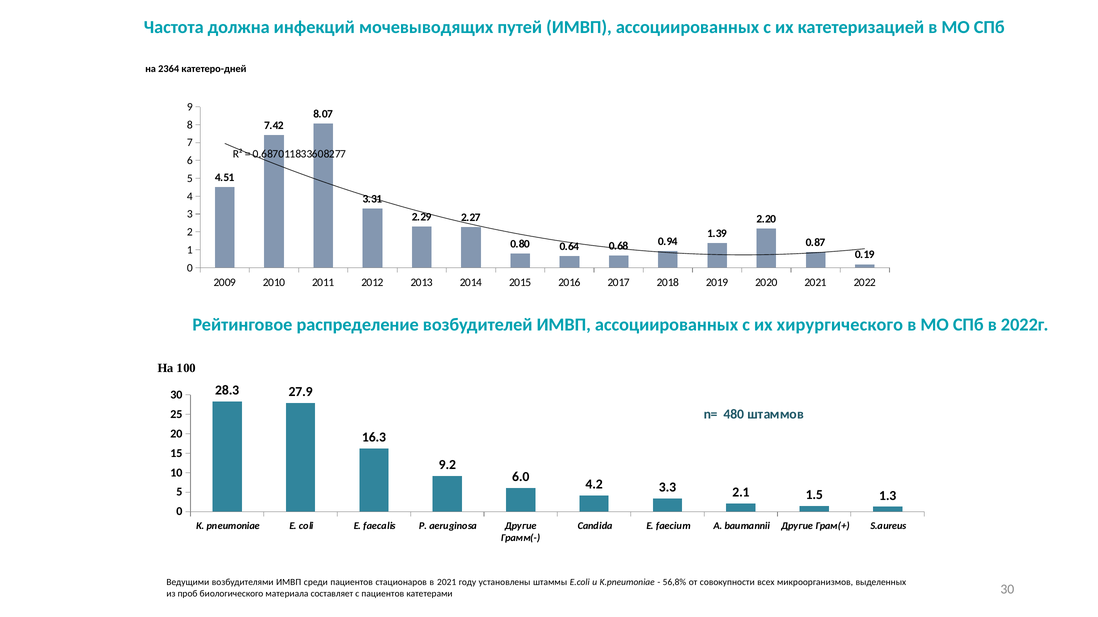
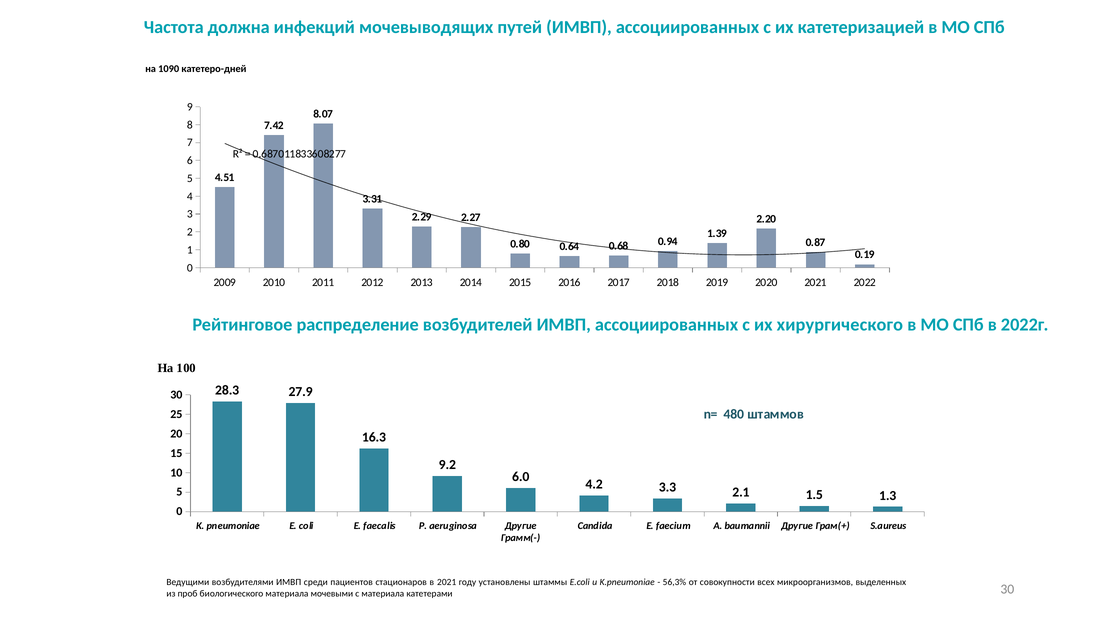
2364: 2364 -> 1090 (169, 69)
56,8%: 56,8% -> 56,3% (674, 583)
составляет: составляет -> мочевыми (332, 594)
с пациентов: пациентов -> материала (383, 594)
